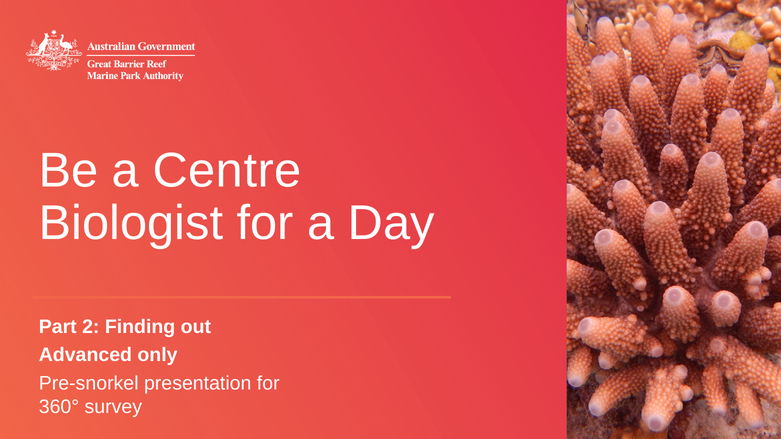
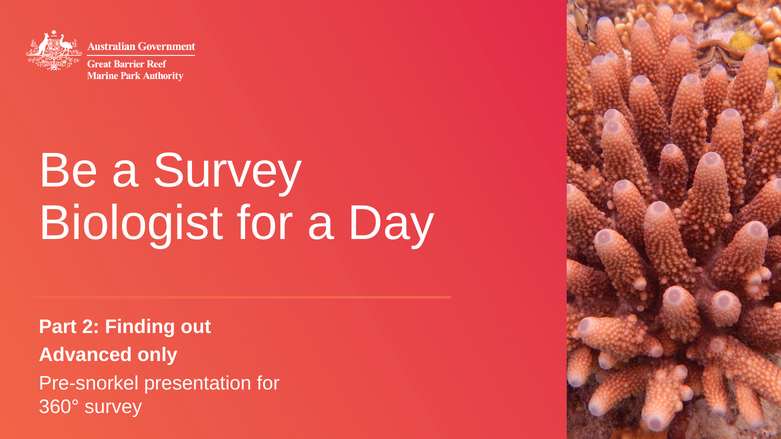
a Centre: Centre -> Survey (227, 171)
